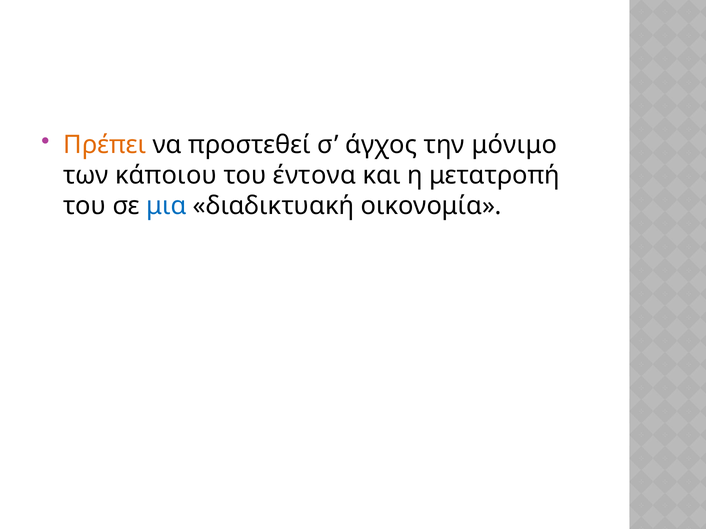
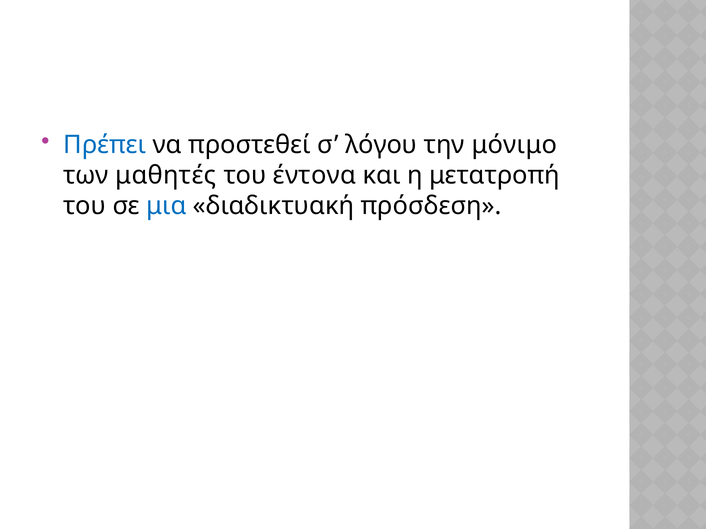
Πρέπει colour: orange -> blue (105, 145)
άγχος: άγχος -> λόγου (381, 145)
κάποιου: κάποιου -> μαθητές (166, 175)
οικονομία: οικονομία -> πρόσδεση (431, 206)
